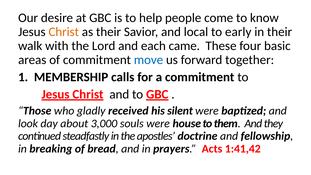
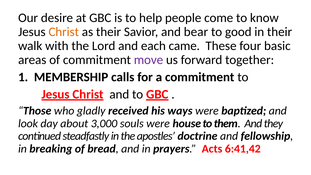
local: local -> bear (196, 32)
early: early -> good (238, 32)
move colour: blue -> purple (148, 60)
silent: silent -> ways (180, 111)
1:41,42: 1:41,42 -> 6:41,42 (243, 149)
